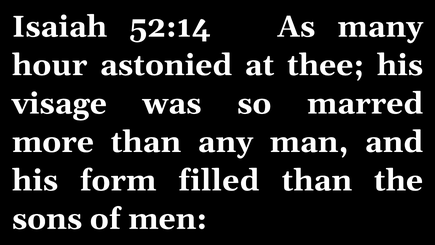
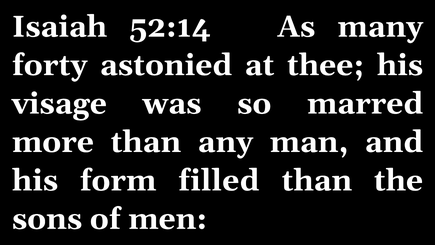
hour: hour -> forty (50, 65)
